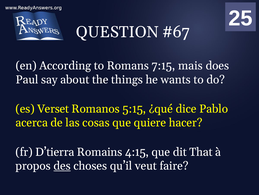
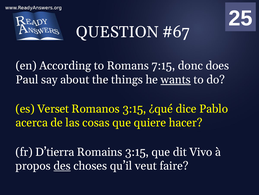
mais: mais -> donc (190, 66)
wants underline: none -> present (176, 79)
Romanos 5:15: 5:15 -> 3:15 (134, 108)
Romains 4:15: 4:15 -> 3:15 (137, 151)
That: That -> Vivo (201, 151)
